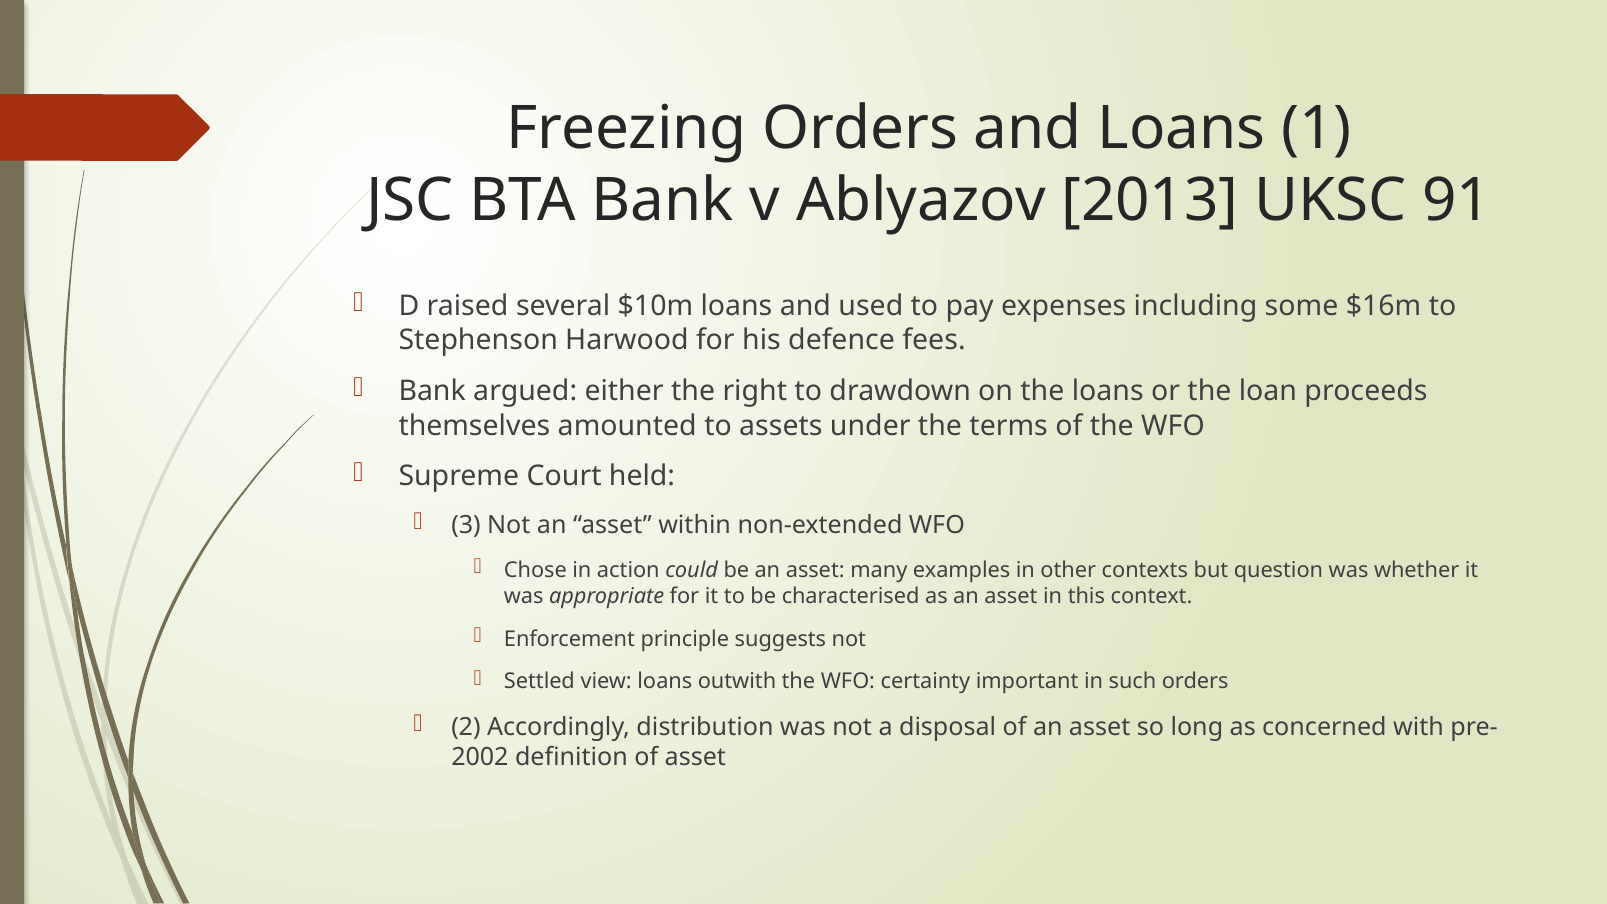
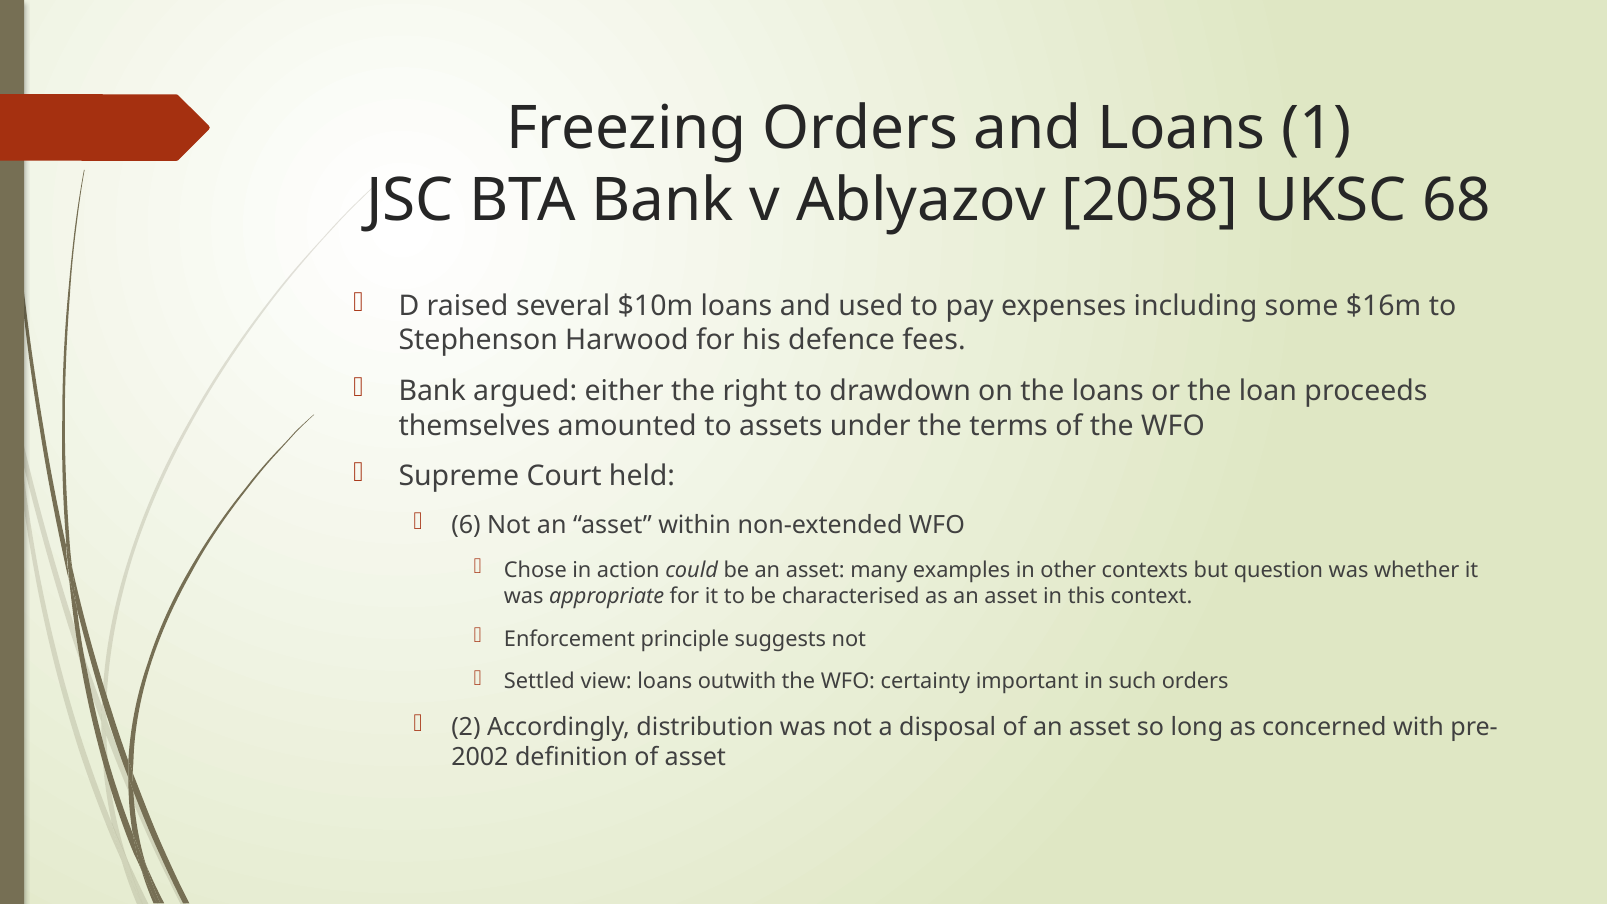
2013: 2013 -> 2058 (1150, 201)
91: 91 -> 68 (1457, 201)
3: 3 -> 6 (466, 525)
